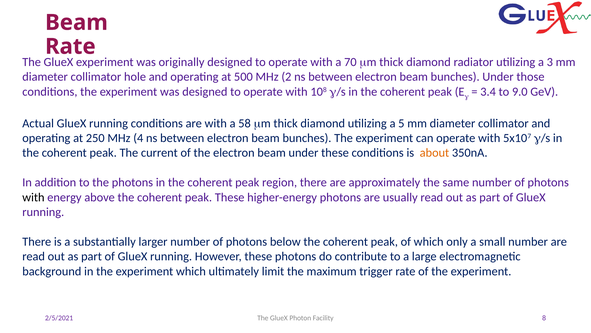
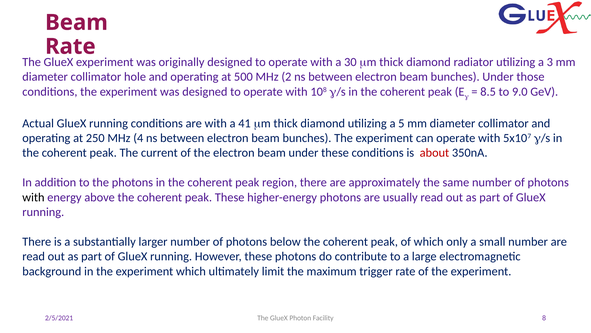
70: 70 -> 30 (350, 62)
3.4: 3.4 -> 8.5 (488, 92)
58: 58 -> 41 (245, 123)
about colour: orange -> red (434, 153)
